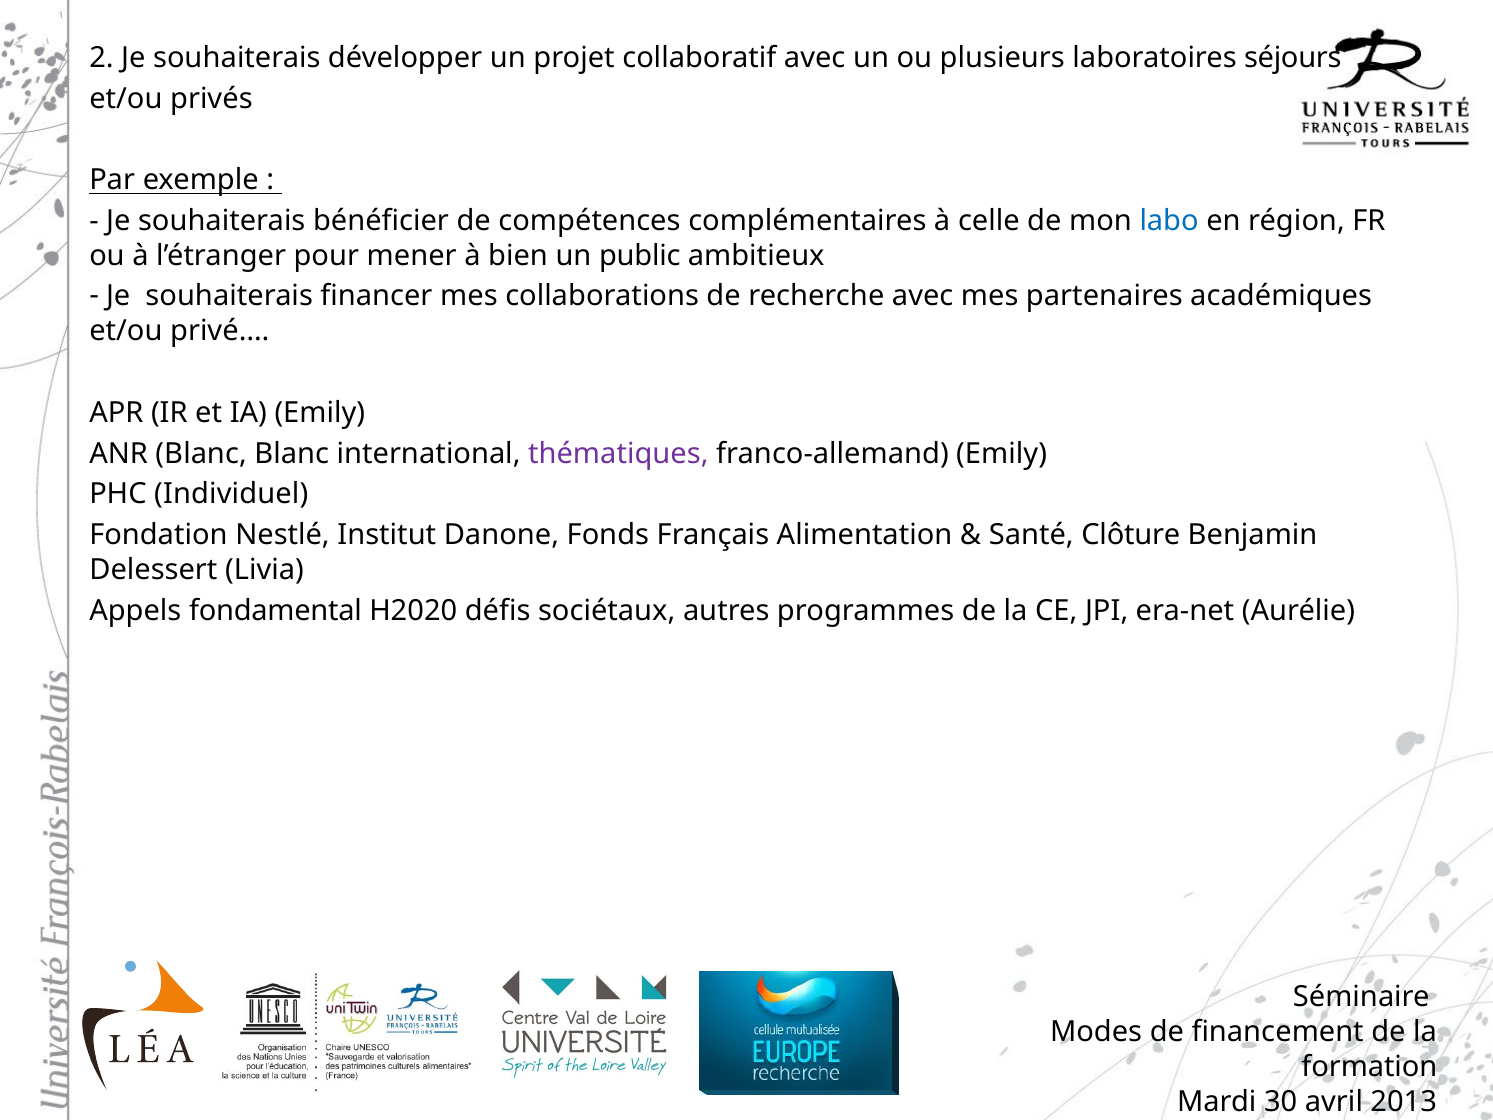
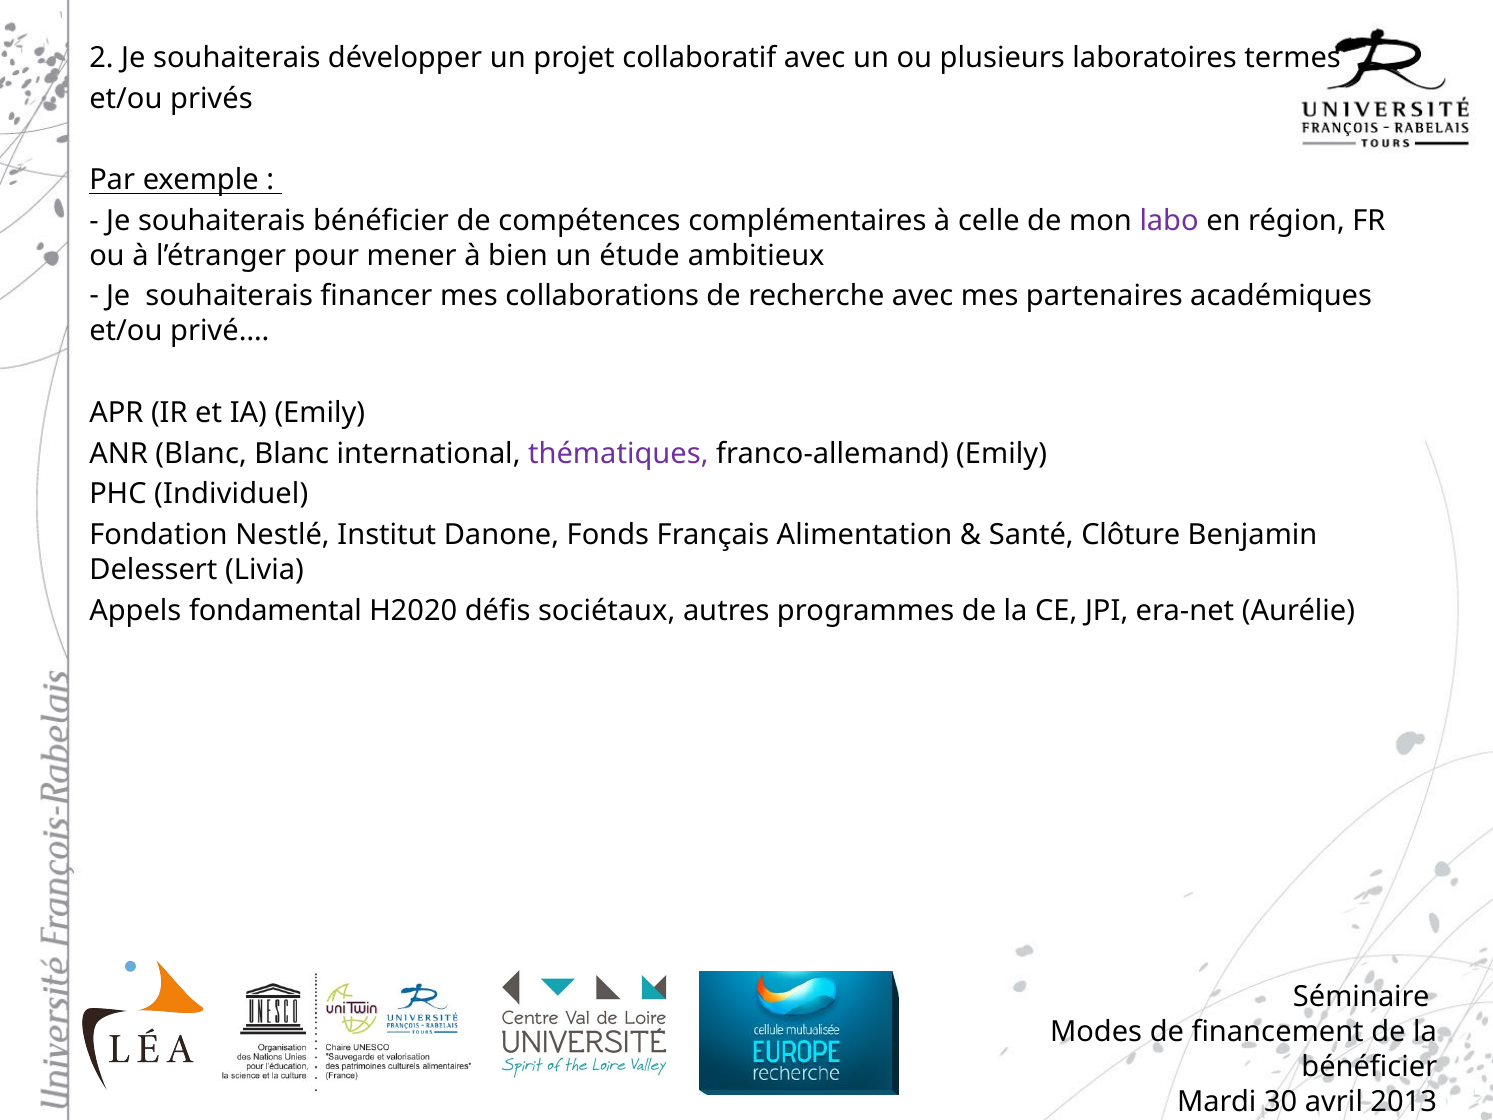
séjours: séjours -> termes (1293, 58)
labo colour: blue -> purple (1169, 221)
public: public -> étude (640, 256)
formation: formation -> bénéficier (1369, 1067)
